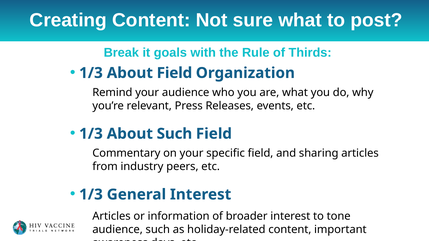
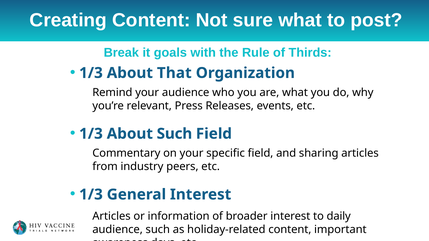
About Field: Field -> That (174, 73)
tone: tone -> daily (339, 217)
